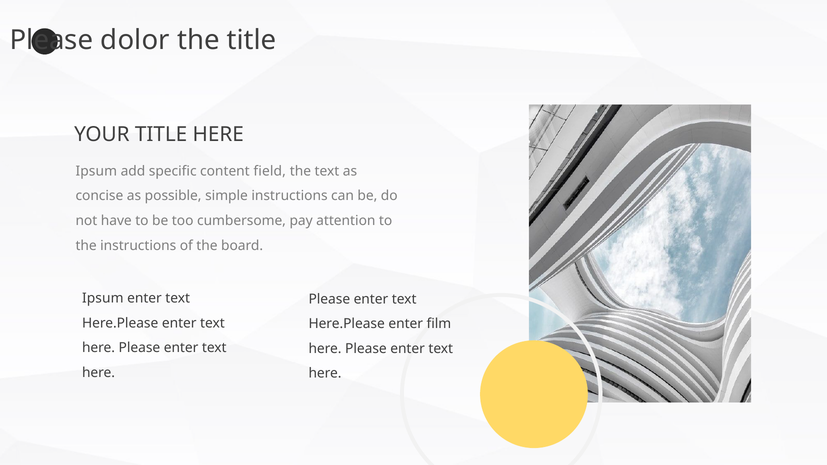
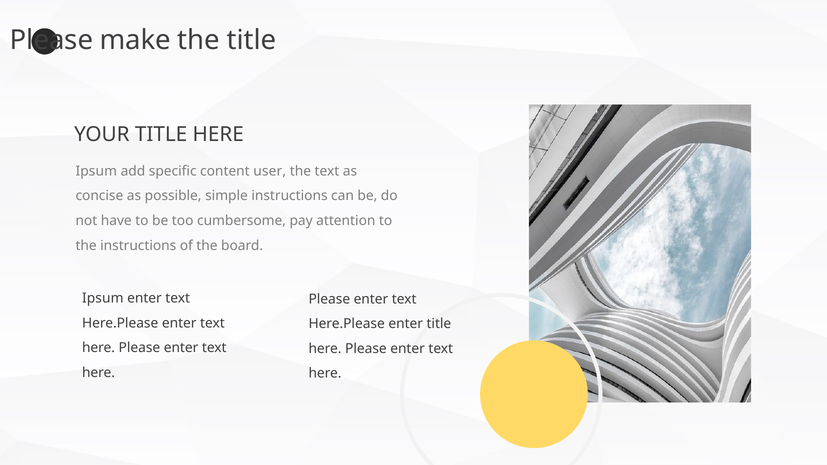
dolor: dolor -> make (135, 40)
field: field -> user (270, 171)
enter film: film -> title (439, 324)
